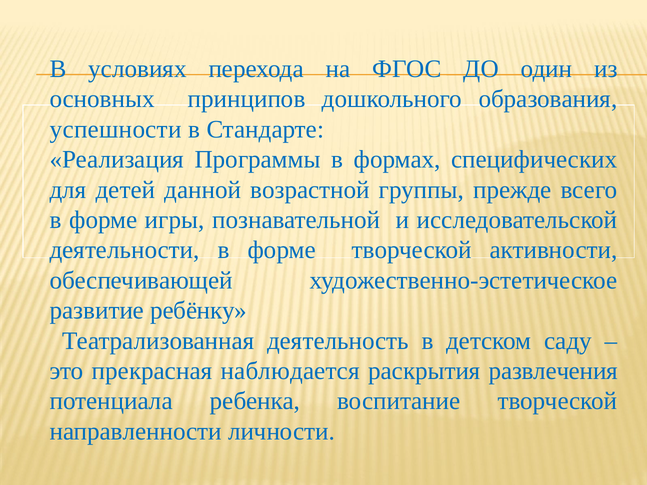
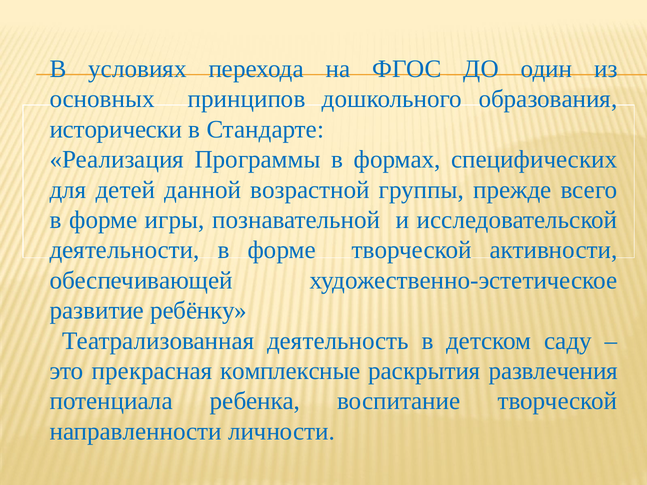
успешности: успешности -> исторически (116, 129)
наблюдается: наблюдается -> комплексные (290, 371)
